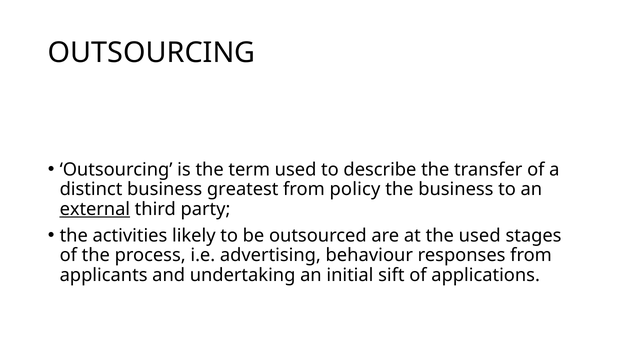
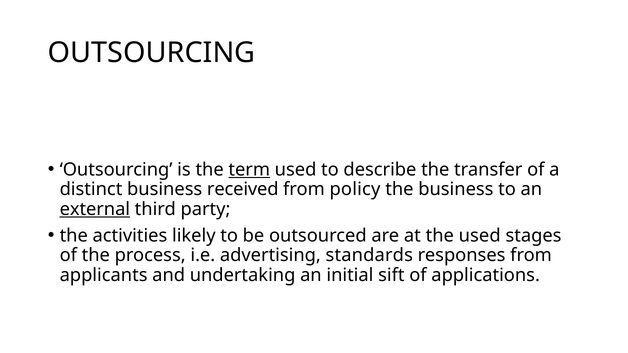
term underline: none -> present (249, 170)
greatest: greatest -> received (243, 190)
behaviour: behaviour -> standards (369, 255)
